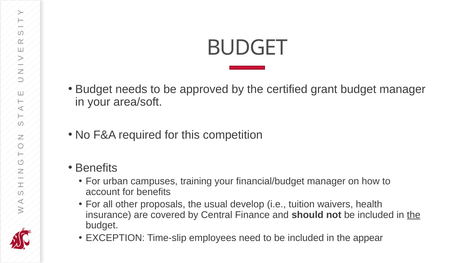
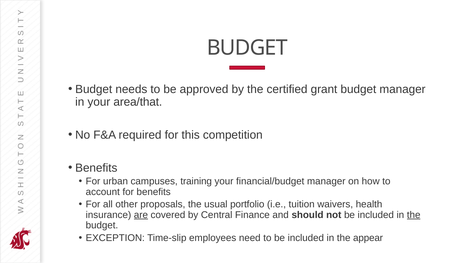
area/soft: area/soft -> area/that (138, 102)
develop: develop -> portfolio (247, 204)
are underline: none -> present (141, 215)
